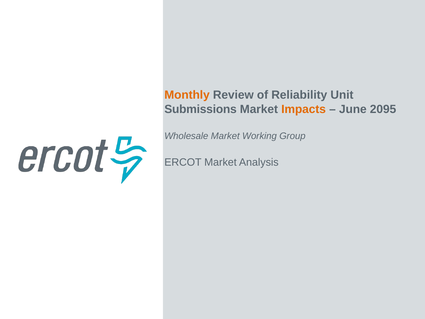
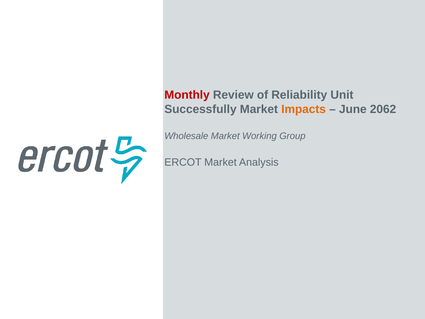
Monthly colour: orange -> red (187, 95)
Submissions: Submissions -> Successfully (200, 109)
2095: 2095 -> 2062 (383, 109)
